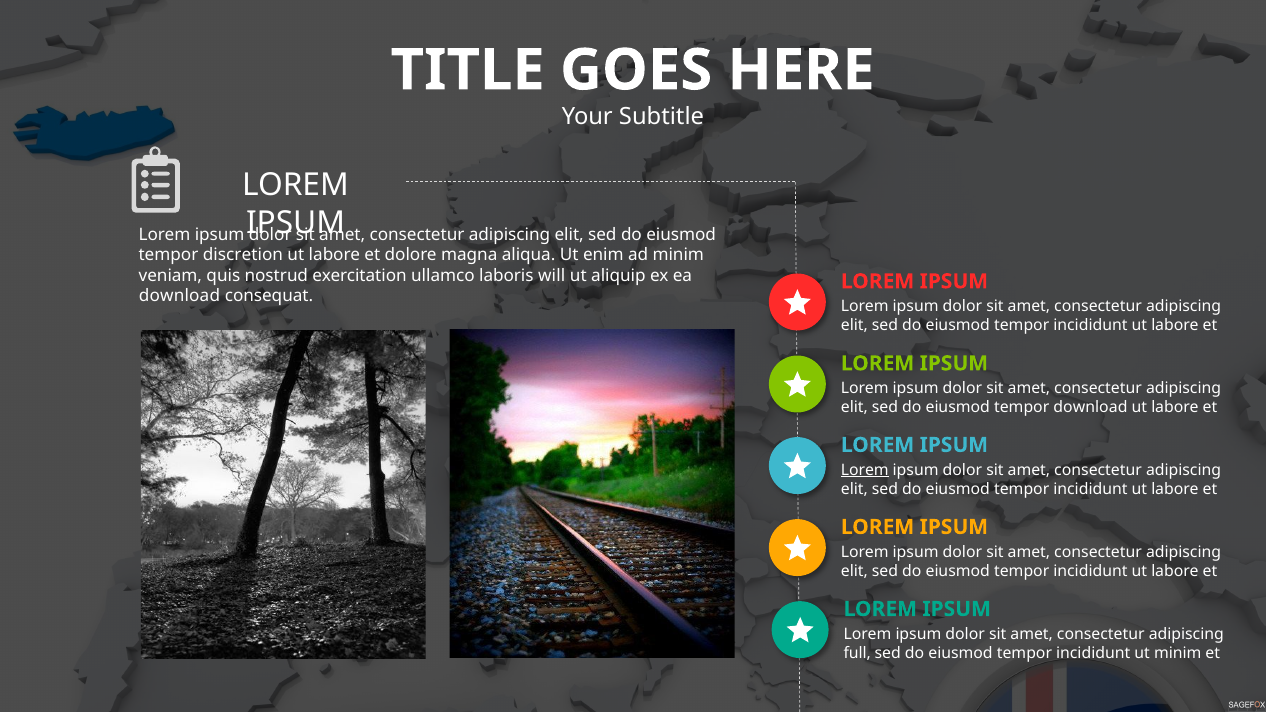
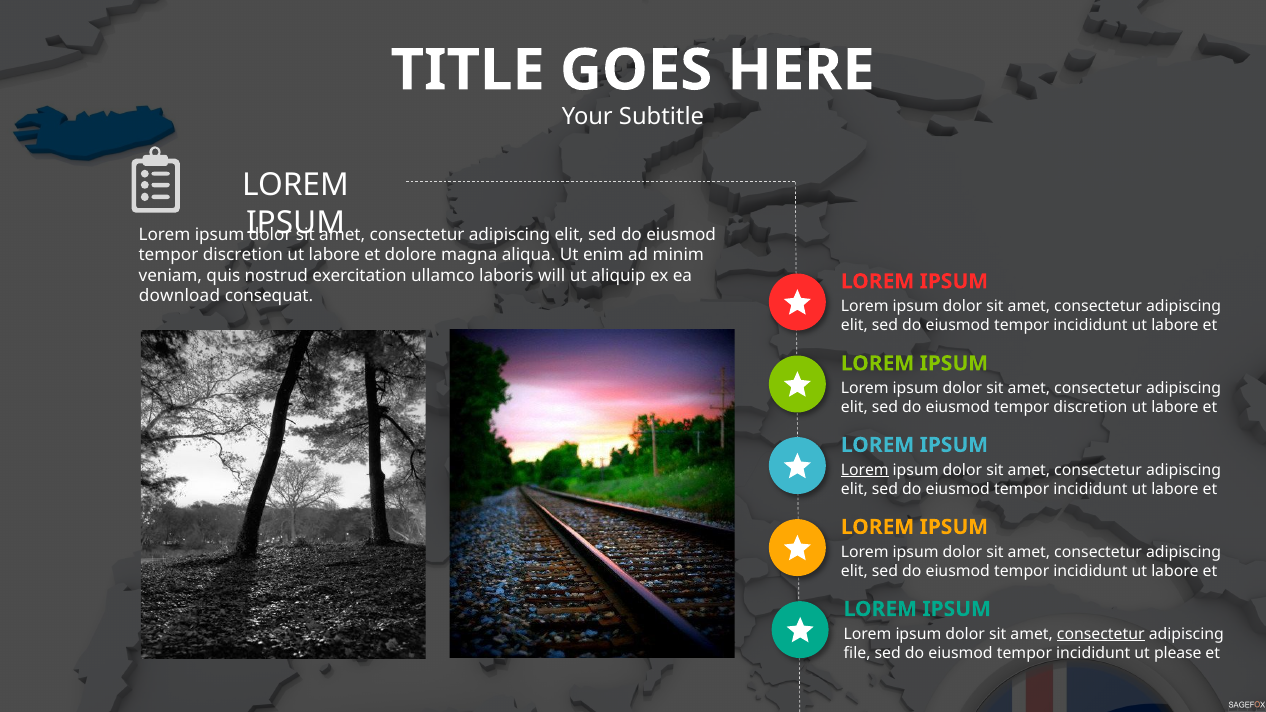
download: download -> discretion (1090, 407)
consectetur underline: none -> present (1101, 634)
full: full -> file (857, 653)
ut minim: minim -> please (1178, 653)
